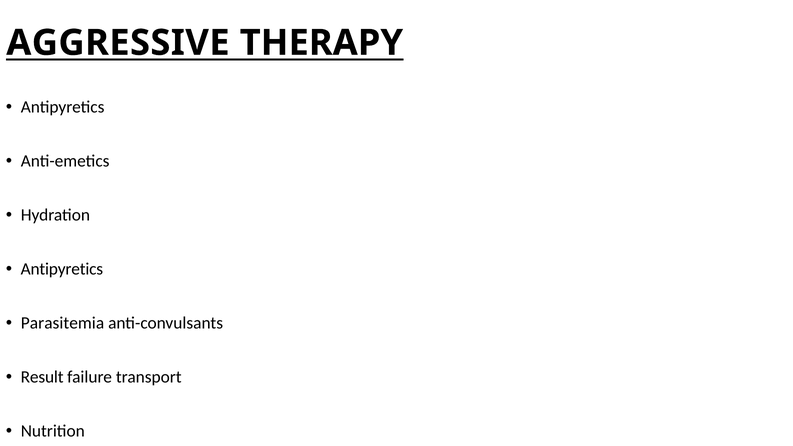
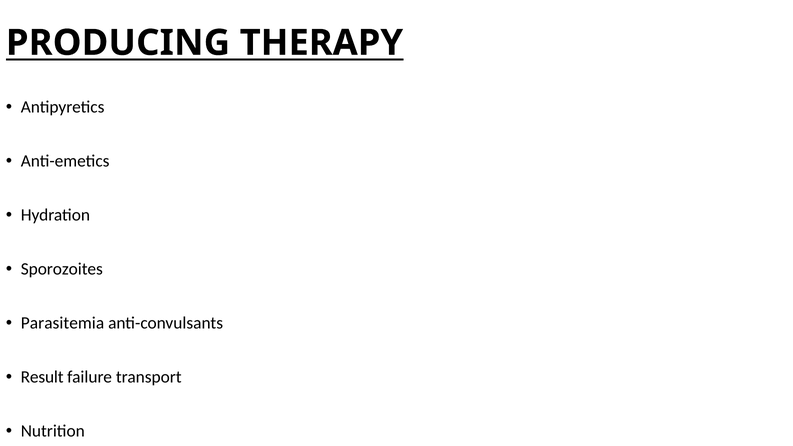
AGGRESSIVE: AGGRESSIVE -> PRODUCING (118, 43)
Antipyretics: Antipyretics -> Sporozoites (62, 269)
